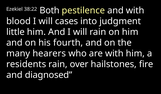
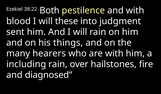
cases: cases -> these (67, 21)
little: little -> sent (15, 32)
fourth: fourth -> things (68, 43)
residents: residents -> including (26, 64)
